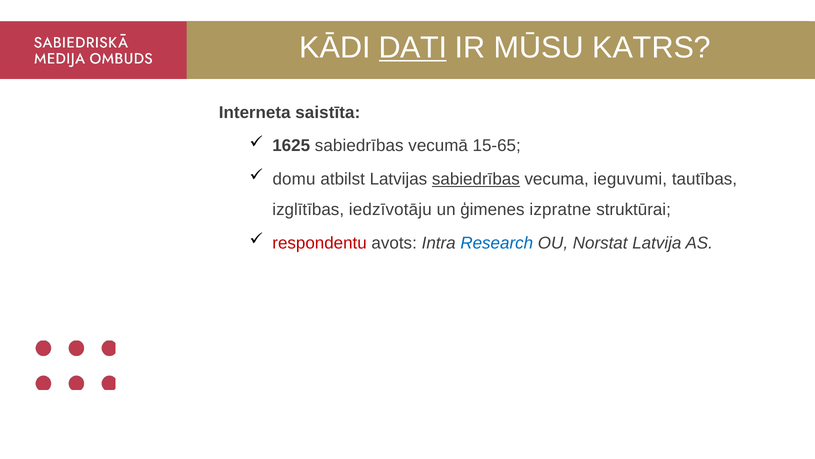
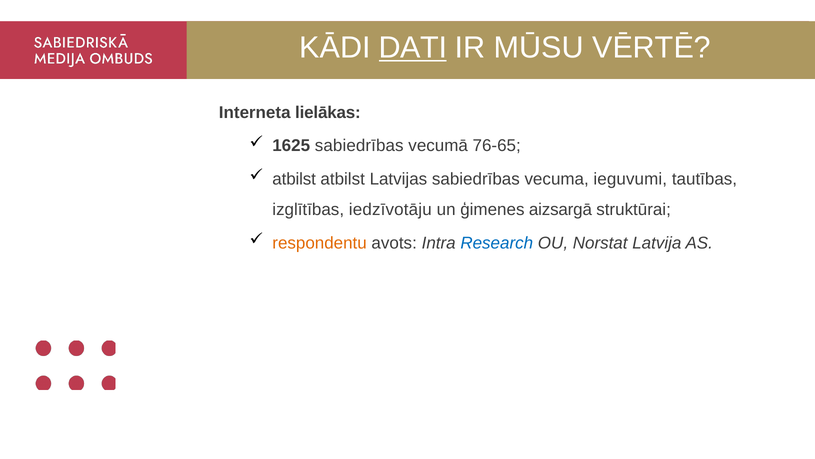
KATRS: KATRS -> VĒRTĒ (652, 48)
saistīta: saistīta -> lielākas (328, 112)
15-65: 15-65 -> 76-65 (497, 146)
domu: domu -> atbilst (294, 179)
sabiedrības underline: present -> none (476, 179)
izpratne: izpratne -> aizsargā (560, 209)
respondentu colour: red -> orange (320, 243)
